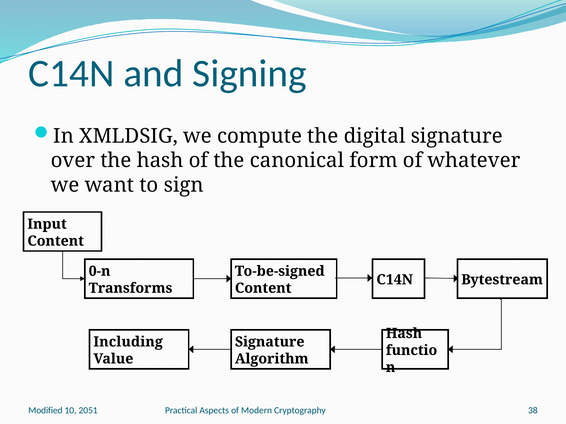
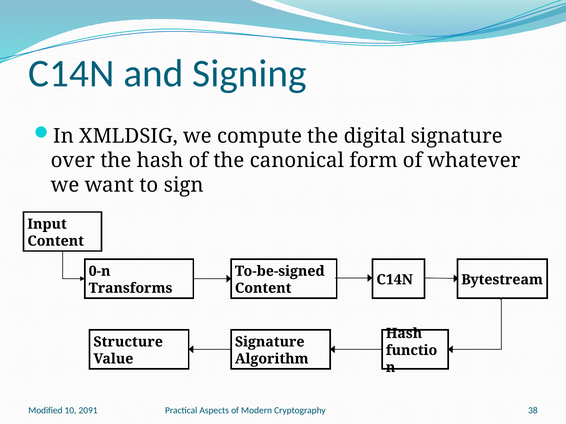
Including: Including -> Structure (128, 342)
2051: 2051 -> 2091 (88, 411)
